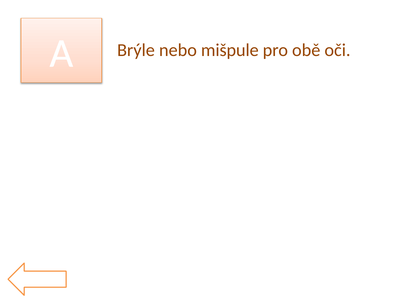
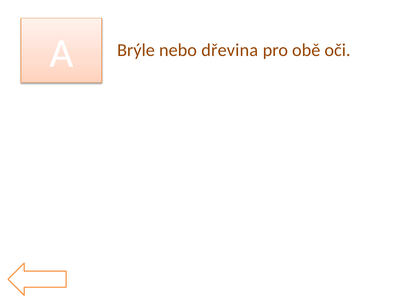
mišpule: mišpule -> dřevina (230, 50)
